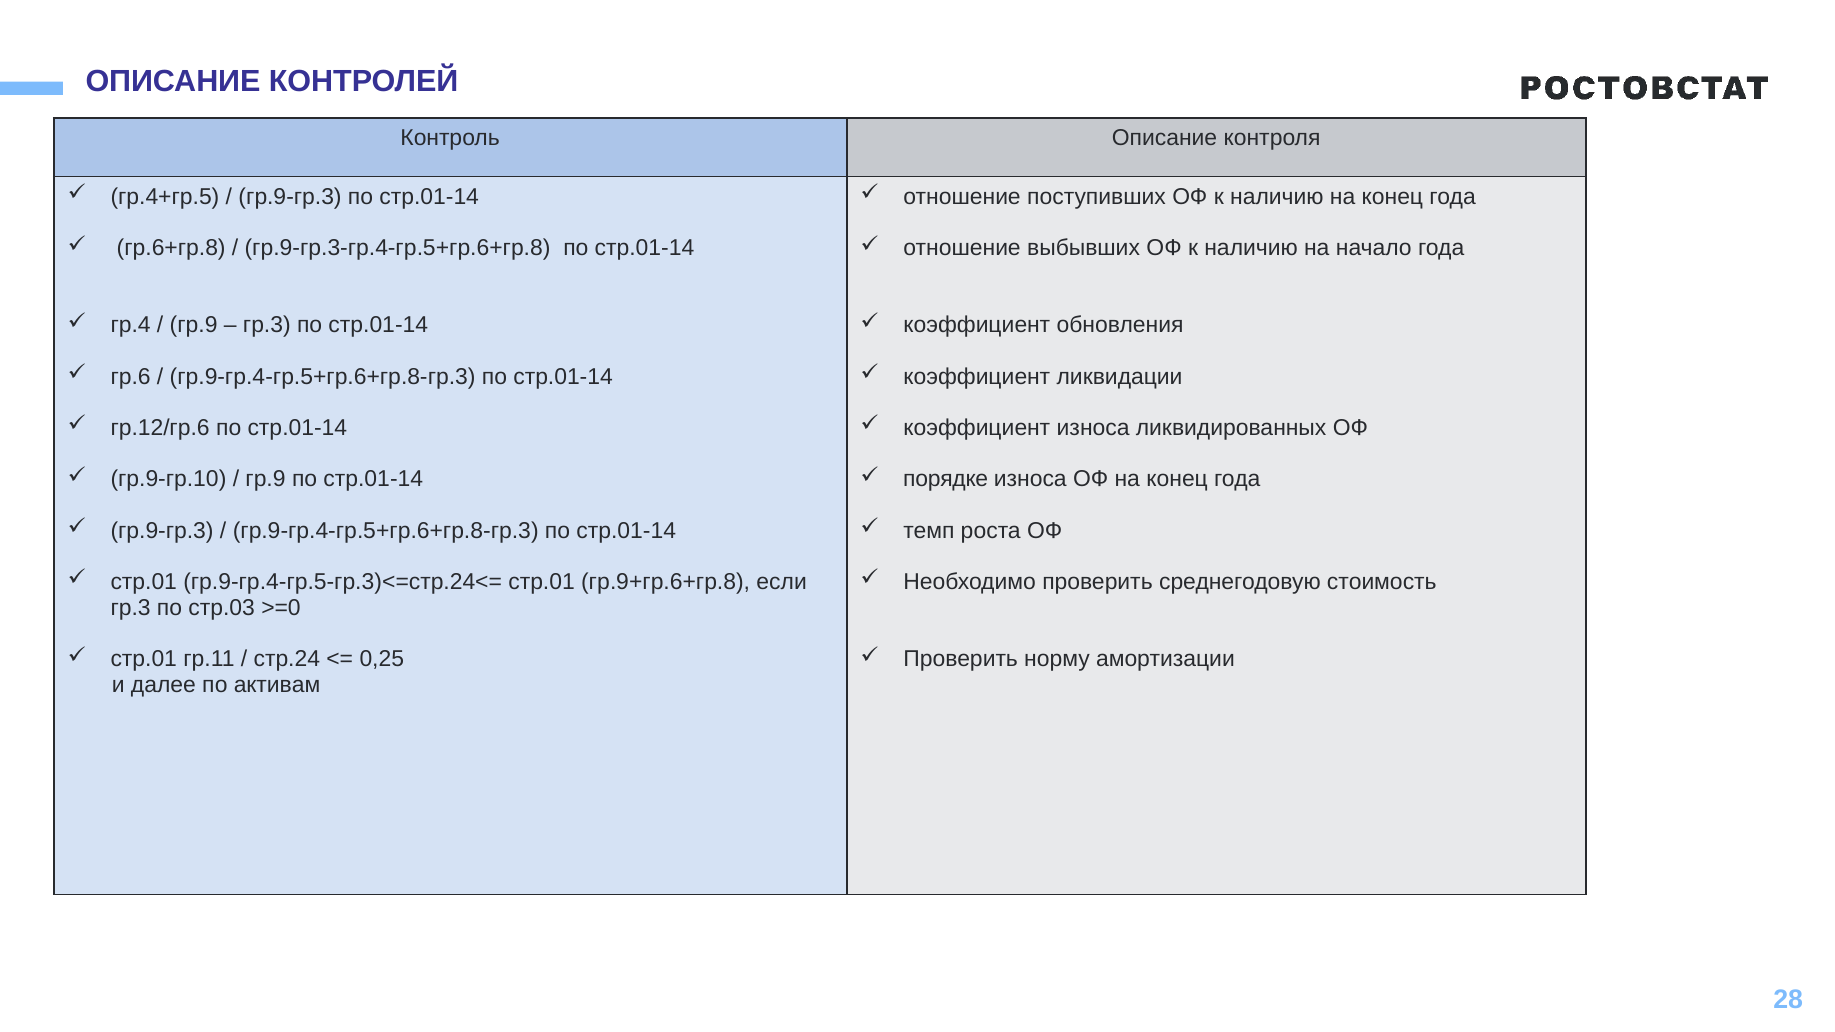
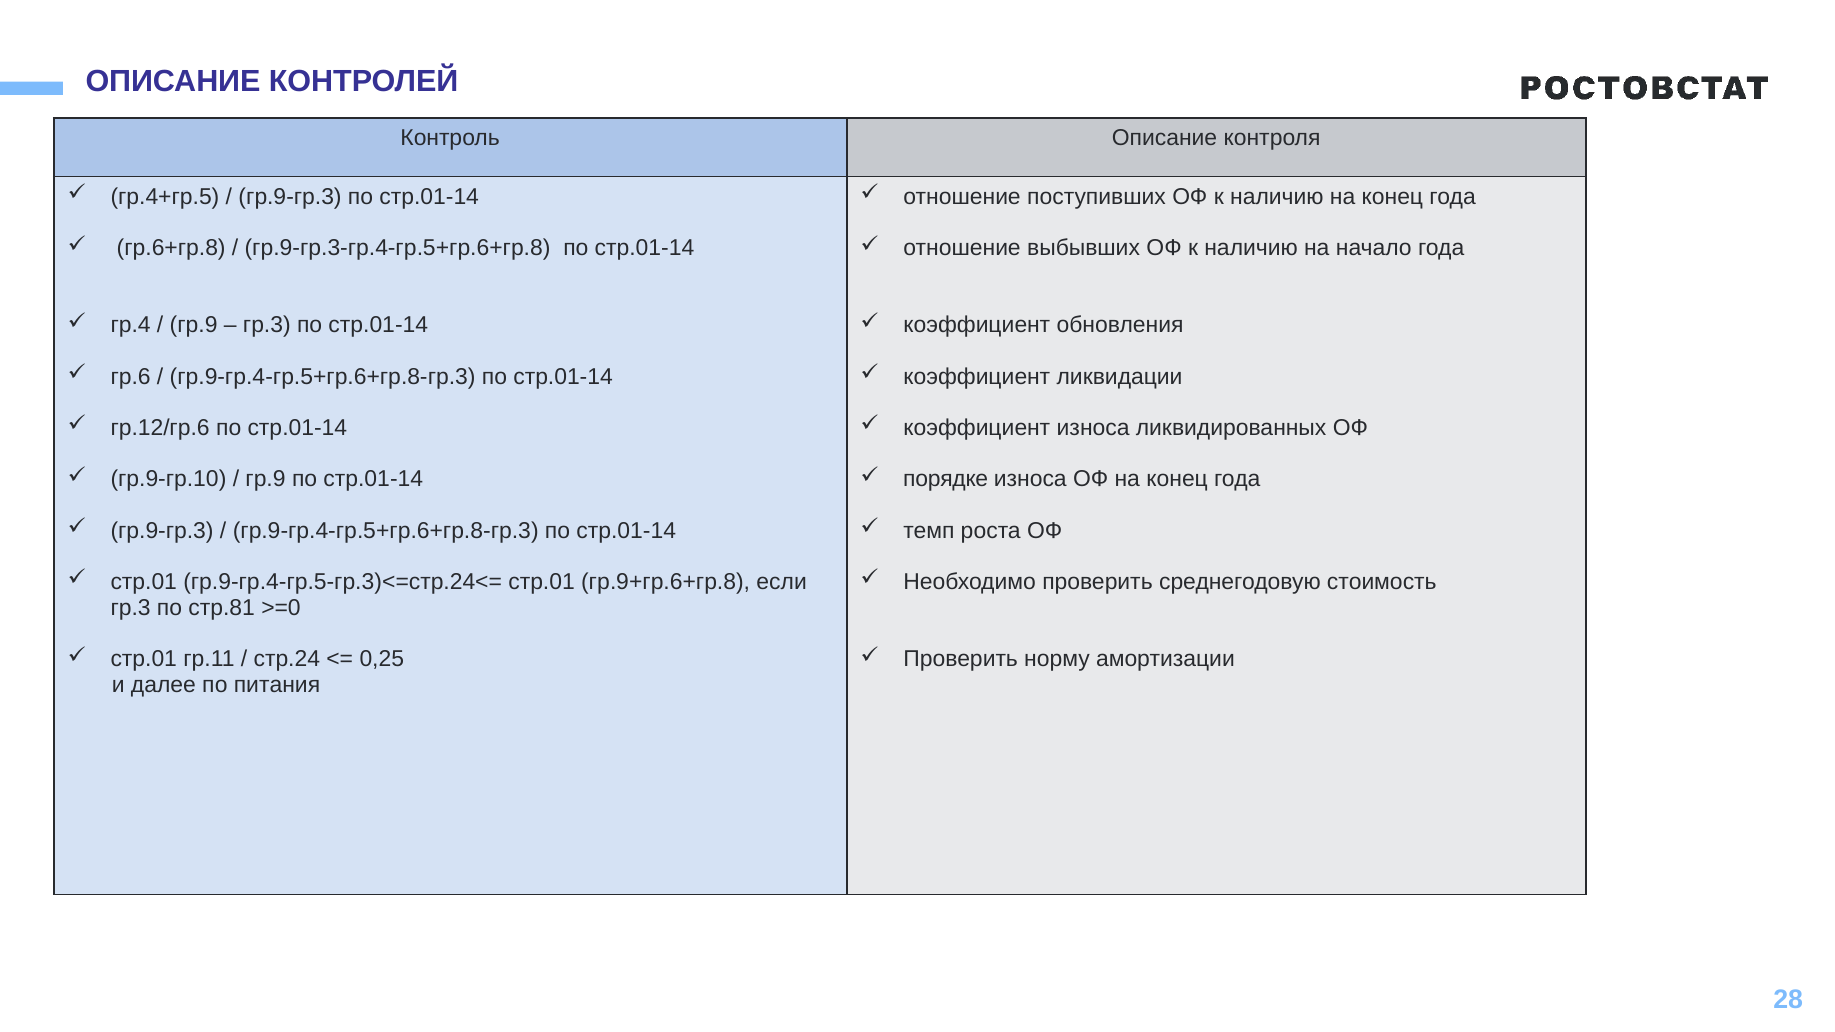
стр.03: стр.03 -> стр.81 (222, 608)
активам: активам -> питания (277, 685)
